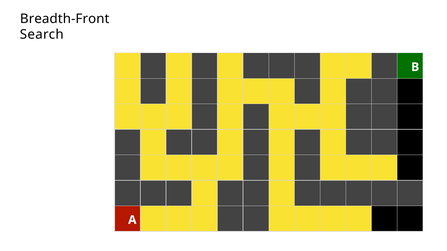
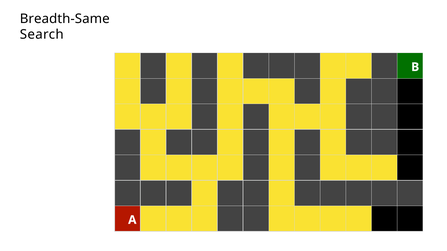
Breadth-Front: Breadth-Front -> Breadth-Same (65, 19)
